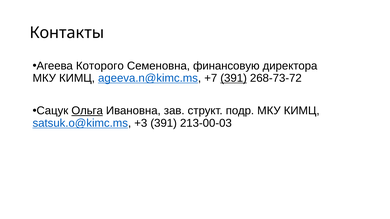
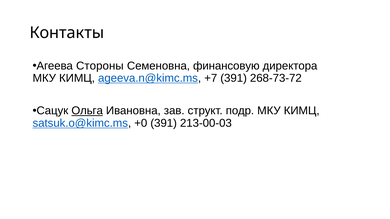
Которого: Которого -> Стороны (100, 66)
391 underline: present -> none (234, 78)
+3: +3 -> +0 (141, 123)
